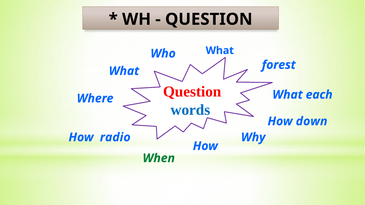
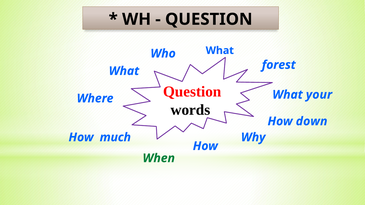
each: each -> your (319, 95)
words colour: blue -> black (190, 110)
radio: radio -> much (115, 137)
